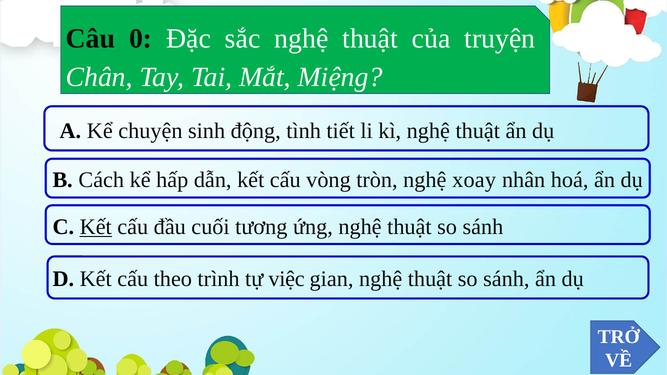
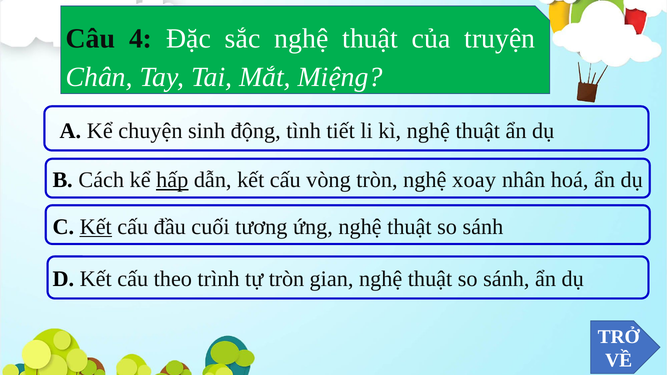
0: 0 -> 4 (141, 39)
hấp underline: none -> present (172, 180)
tự việc: việc -> tròn (287, 279)
